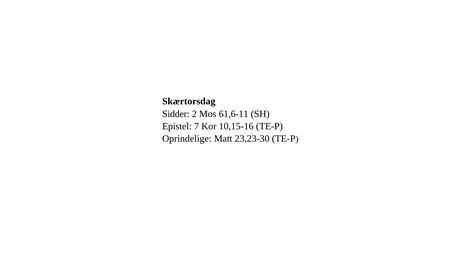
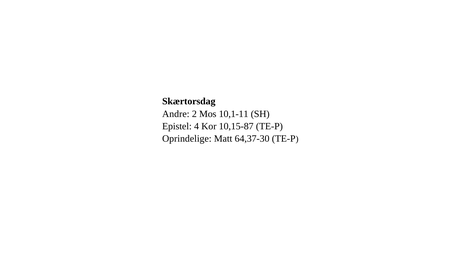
Sidder: Sidder -> Andre (176, 114)
61,6-11: 61,6-11 -> 10,1-11 (234, 114)
7: 7 -> 4 (197, 126)
10,15-16: 10,15-16 -> 10,15-87 (236, 126)
23,23-30: 23,23-30 -> 64,37-30 (252, 139)
